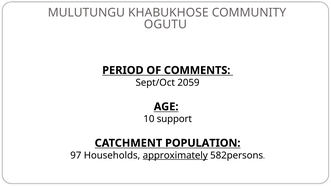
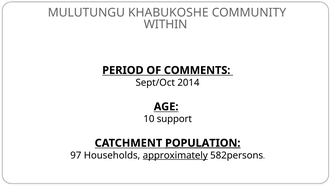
KHABUKHOSE: KHABUKHOSE -> KHABUKOSHE (168, 13)
OGUTU: OGUTU -> WITHIN (166, 24)
2059: 2059 -> 2014 (188, 83)
POPULATION underline: none -> present (203, 143)
